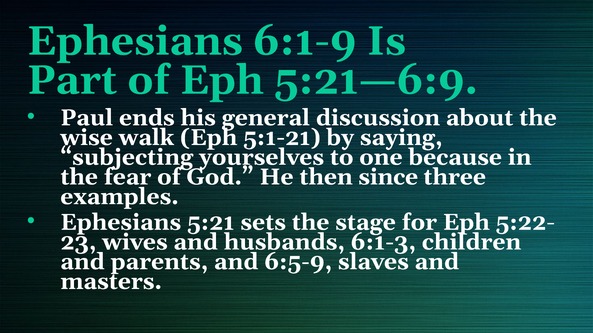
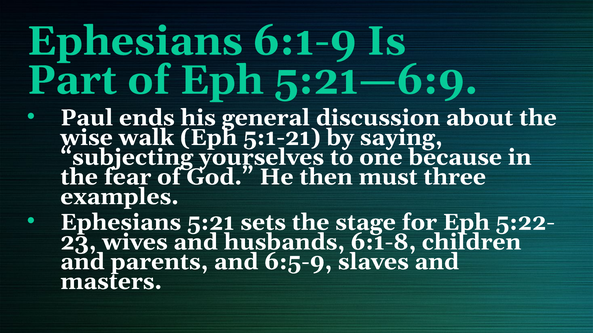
since: since -> must (388, 177)
6:1-3: 6:1-3 -> 6:1-8 (383, 242)
